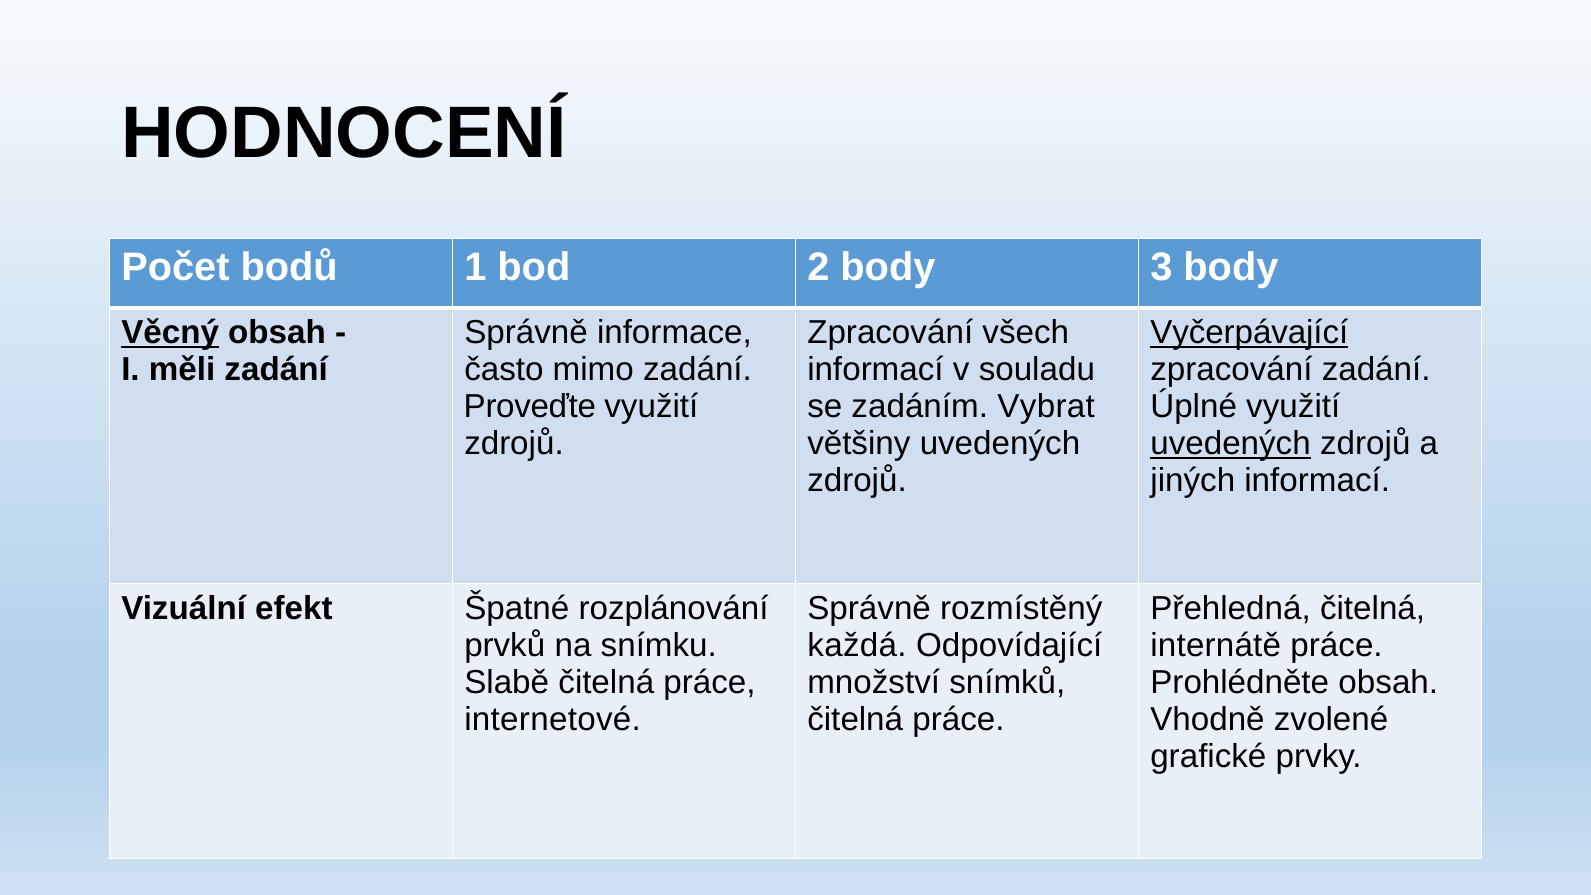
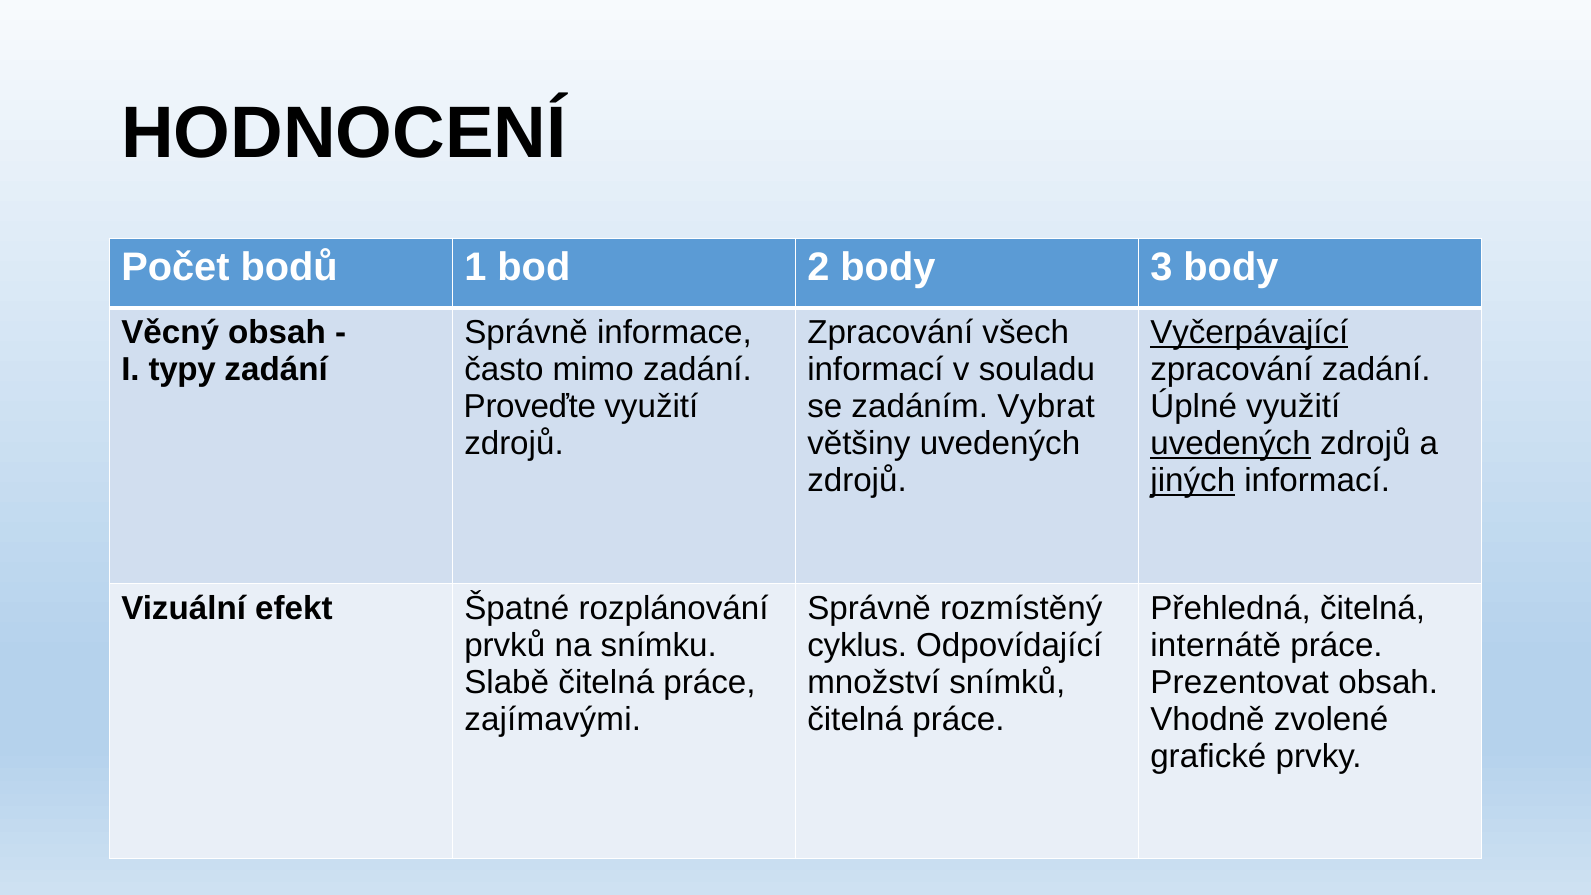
Věcný underline: present -> none (170, 333)
měli: měli -> typy (182, 370)
jiných underline: none -> present (1193, 481)
každá: každá -> cyklus (857, 645)
Prohlédněte: Prohlédněte -> Prezentovat (1240, 682)
internetové: internetové -> zajímavými (553, 719)
